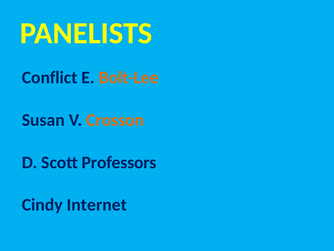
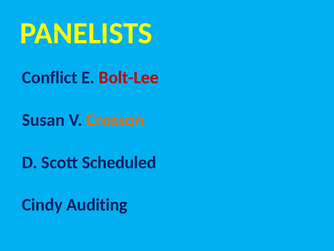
Bolt-Lee colour: orange -> red (129, 77)
Professors: Professors -> Scheduled (119, 162)
Internet: Internet -> Auditing (97, 204)
